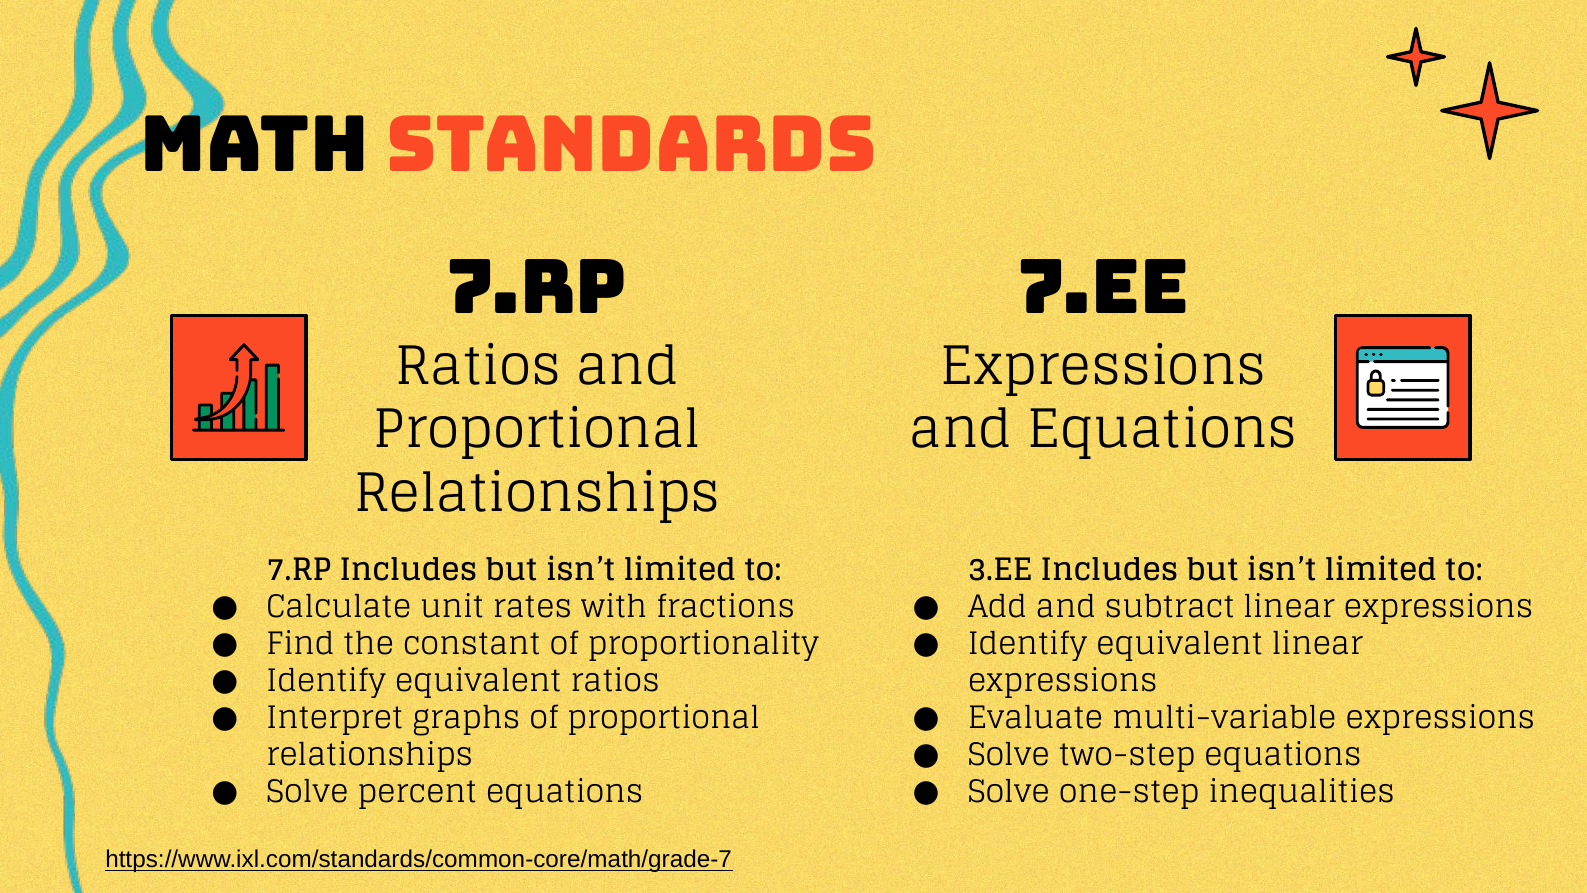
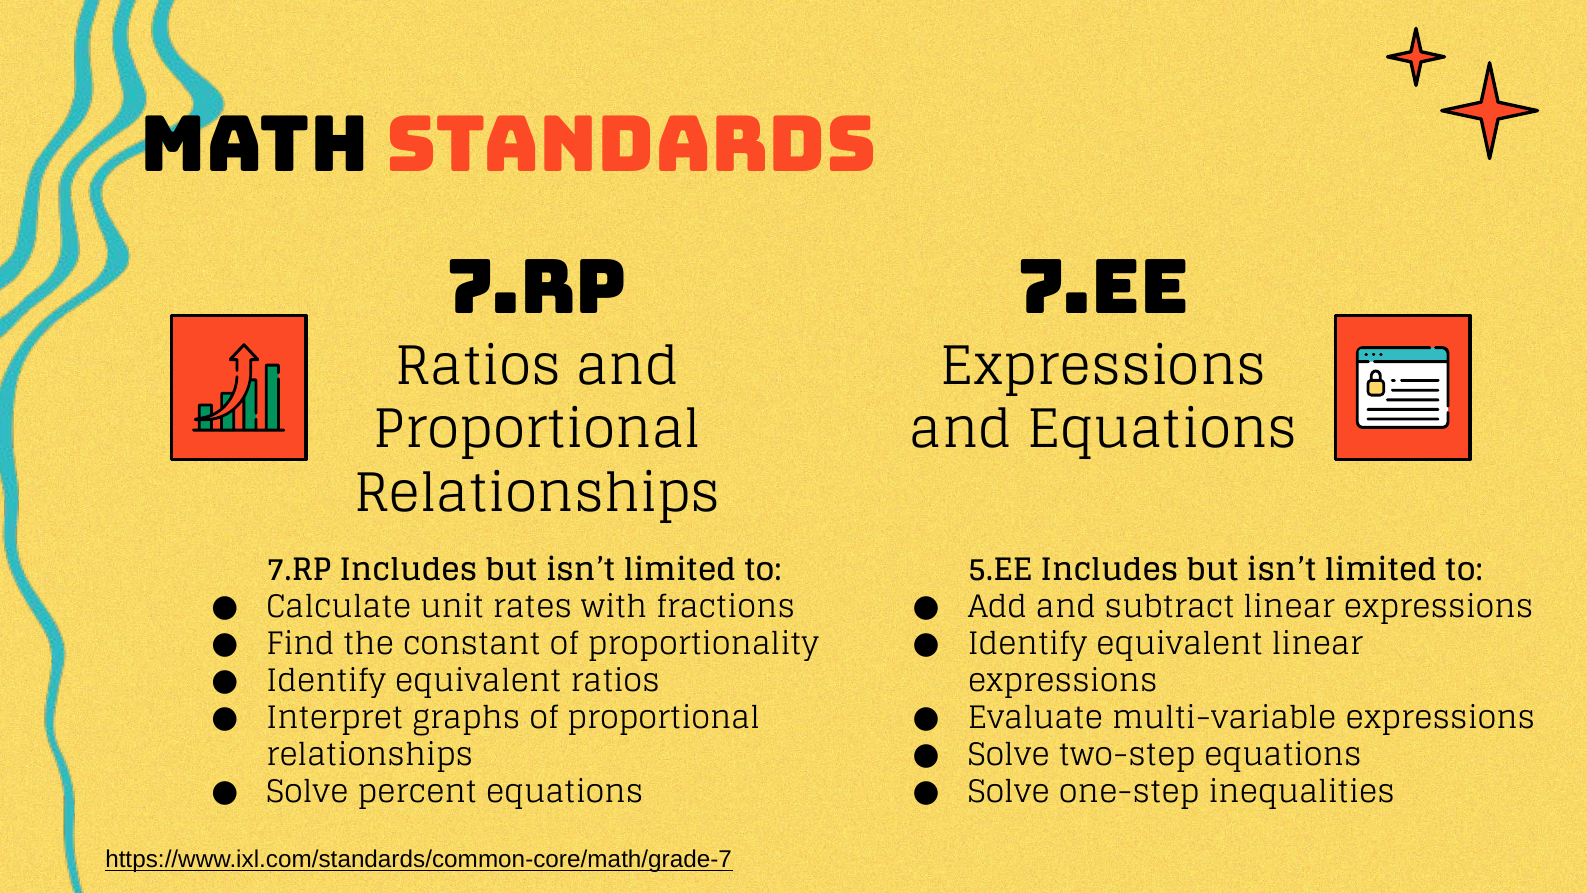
3.EE: 3.EE -> 5.EE (1000, 570)
